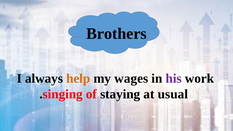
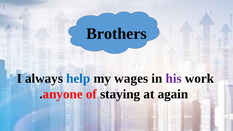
help colour: orange -> blue (78, 78)
singing: singing -> anyone (63, 94)
usual: usual -> again (173, 94)
